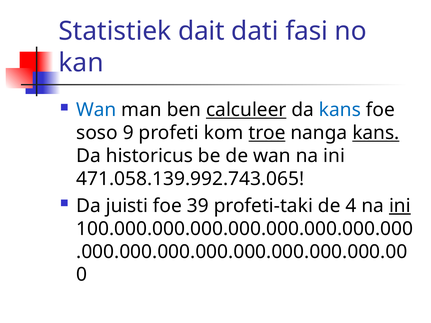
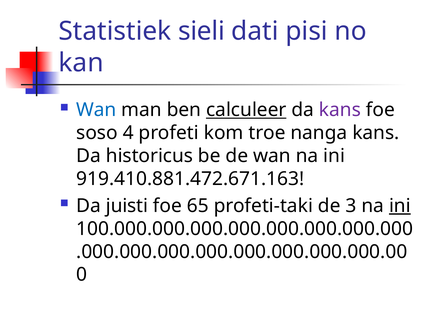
dait: dait -> sieli (201, 31)
fasi: fasi -> pisi (307, 31)
kans colour: blue -> purple (340, 110)
9: 9 -> 4 (128, 133)
troe underline: present -> none (267, 133)
kans underline: present -> none (376, 133)
471.058.139.992.743.065: 471.058.139.992.743.065 -> 919.410.881.472.671.163 (190, 179)
39: 39 -> 65 (198, 206)
4: 4 -> 3 (351, 206)
